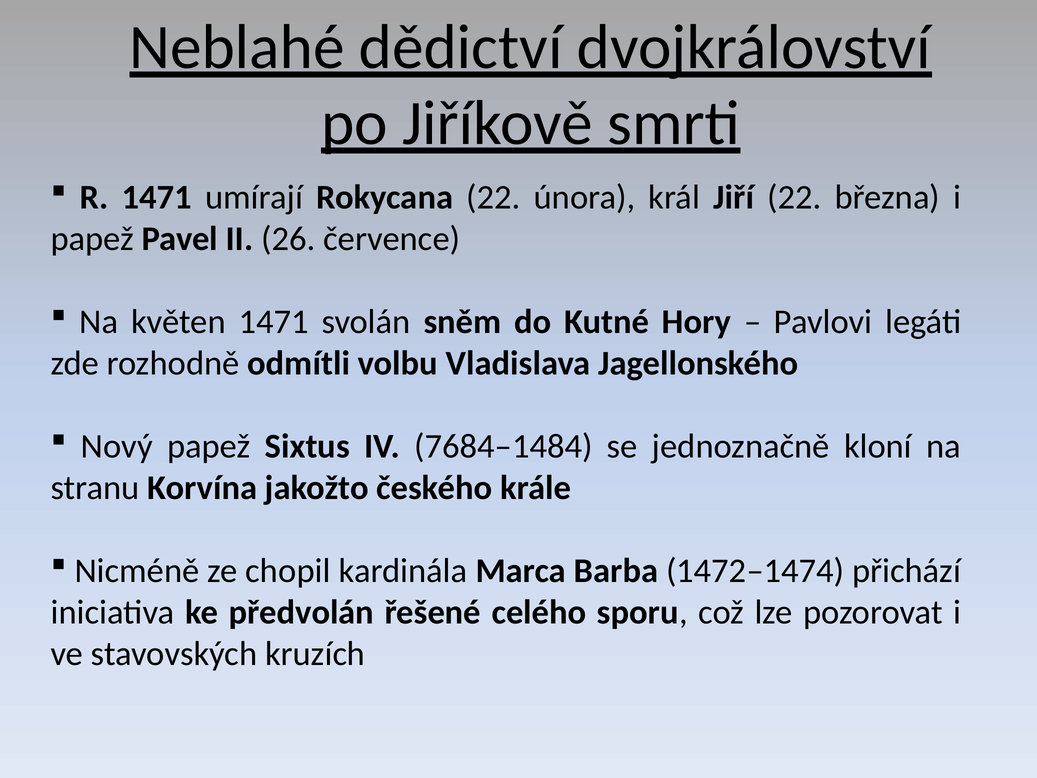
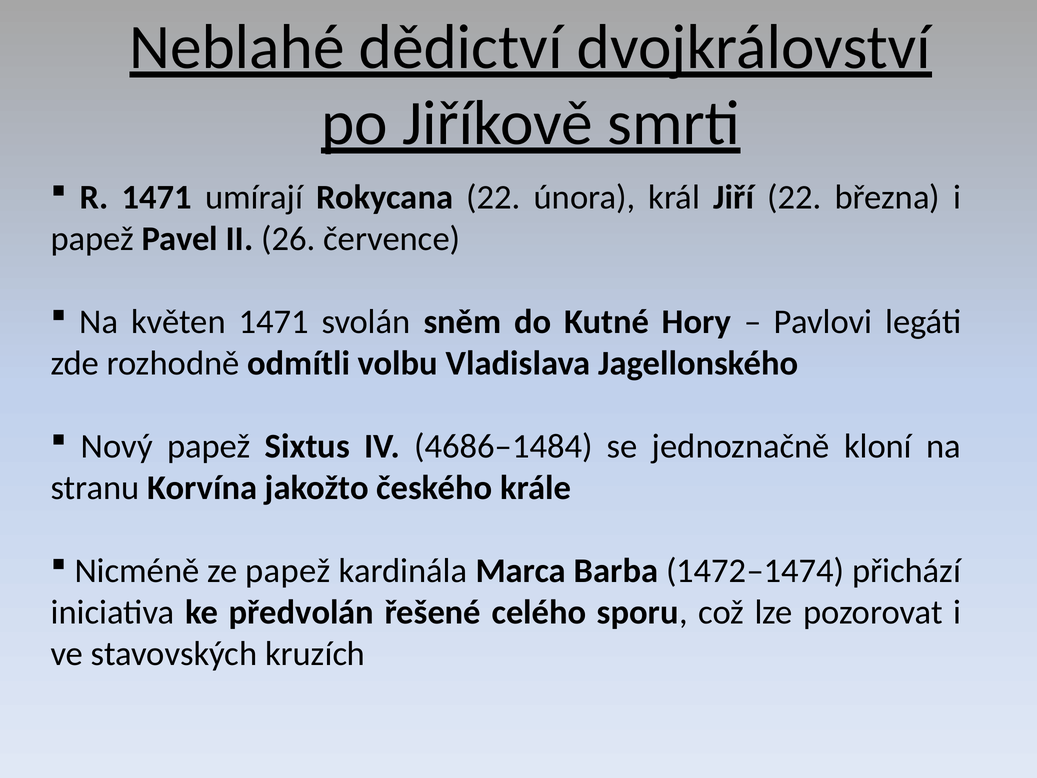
7684–1484: 7684–1484 -> 4686–1484 (503, 446)
ze chopil: chopil -> papež (288, 571)
